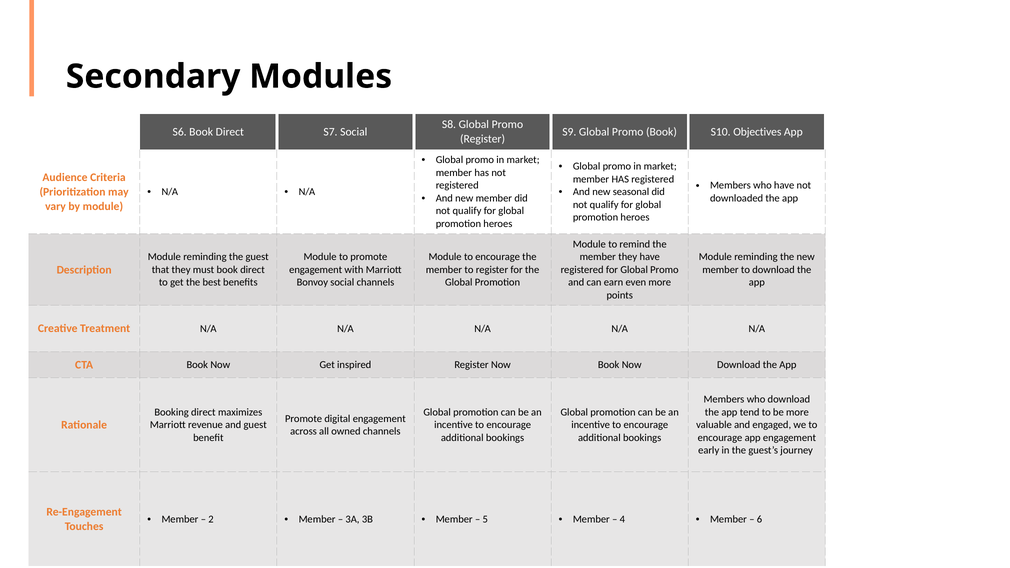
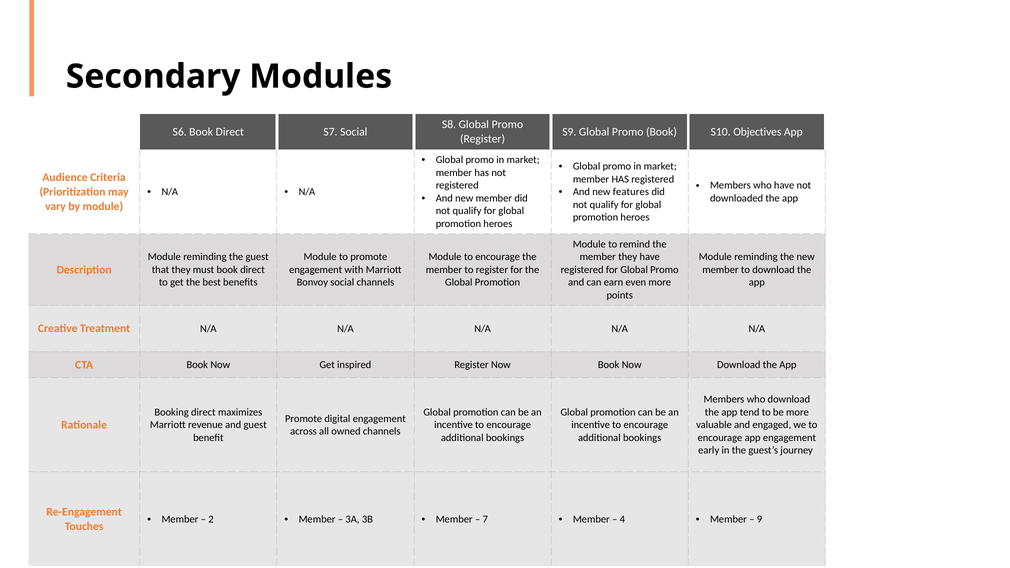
seasonal: seasonal -> features (631, 192)
5: 5 -> 7 (485, 519)
6: 6 -> 9 (760, 519)
